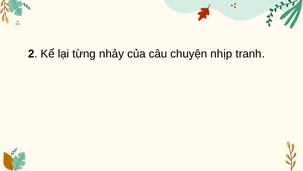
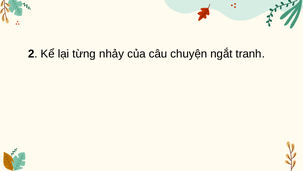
nhịp: nhịp -> ngắt (221, 54)
